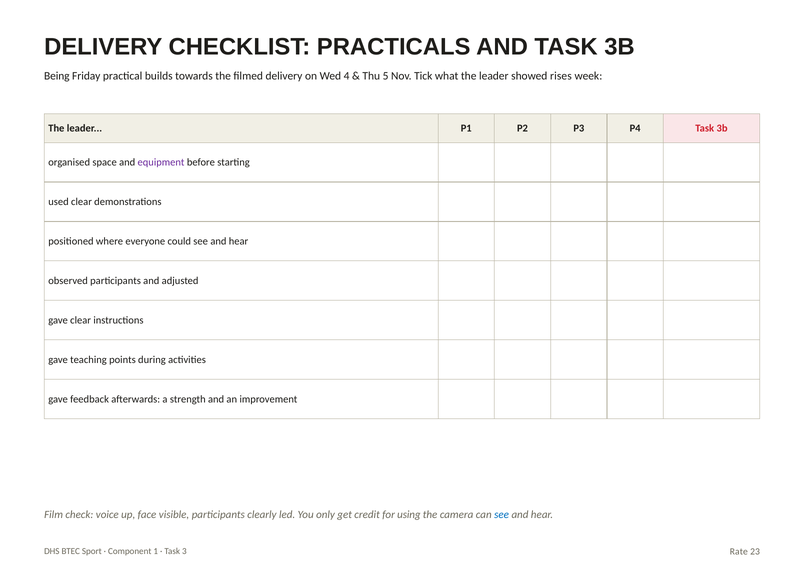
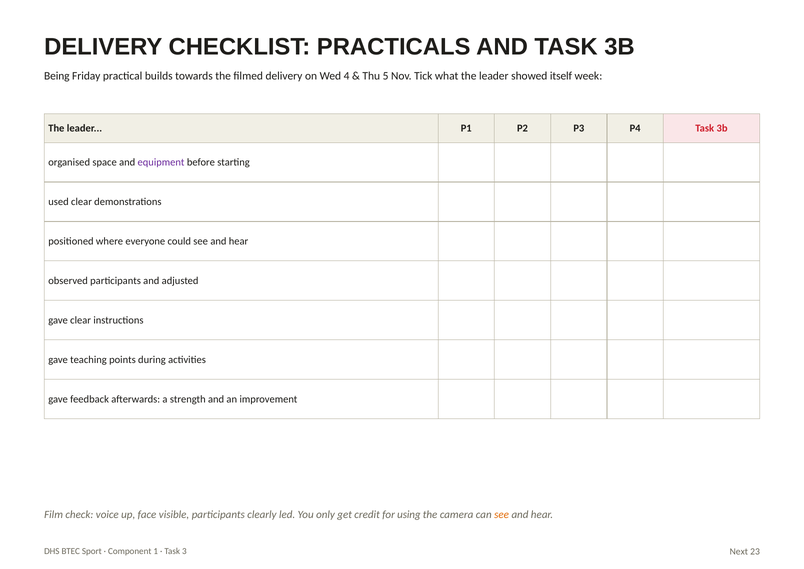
rises: rises -> itself (561, 76)
see colour: blue -> orange (502, 515)
Rate: Rate -> Next (739, 551)
